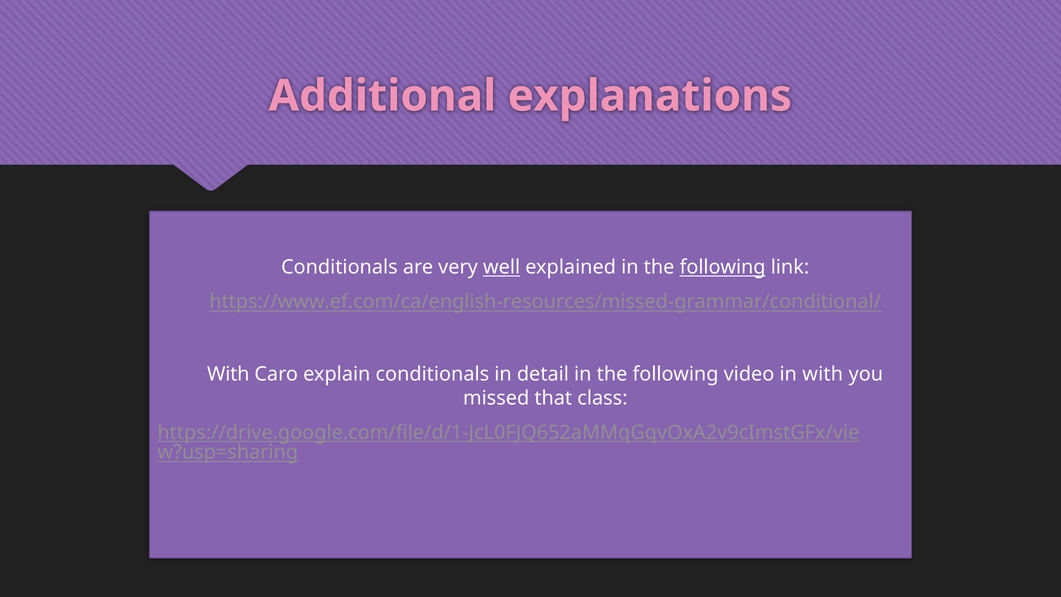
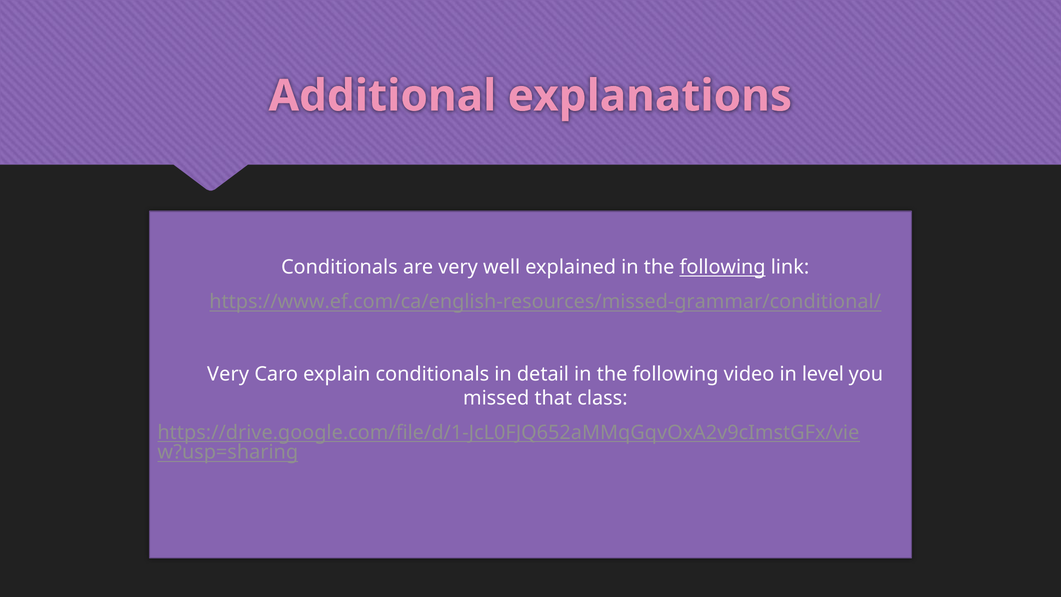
well underline: present -> none (502, 267)
With: With -> Very (228, 374)
in with: with -> level (823, 374)
